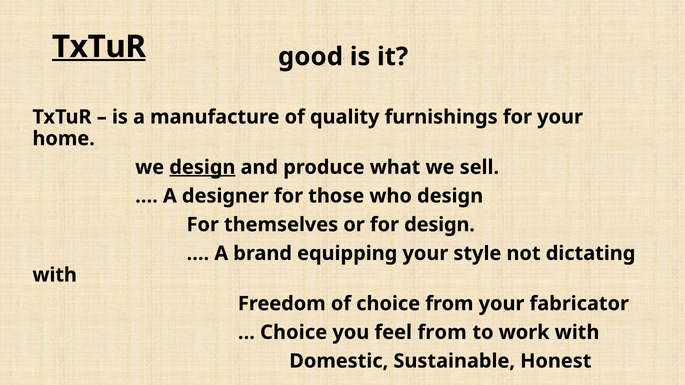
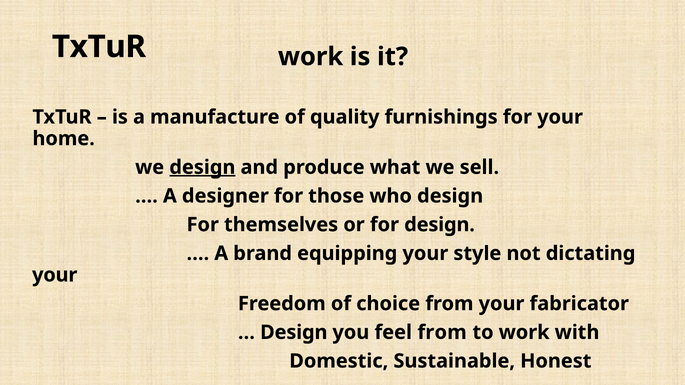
TxTuR underline: present -> none (99, 47)
good: good -> work (311, 57)
with: with -> your (55, 275)
Choice: Choice -> Design (294, 333)
